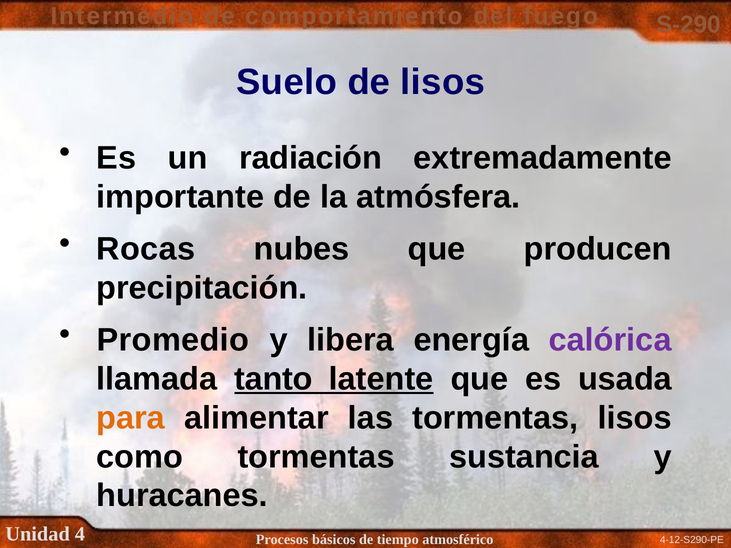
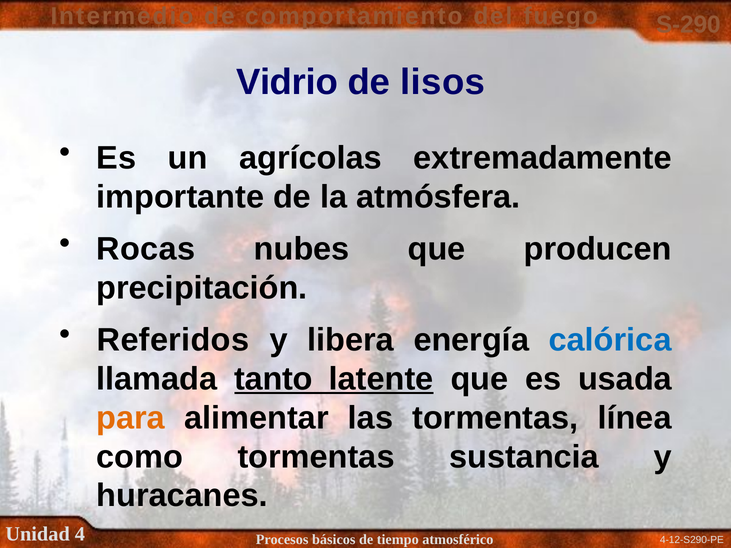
Suelo: Suelo -> Vidrio (287, 82)
radiación: radiación -> agrícolas (310, 158)
Promedio: Promedio -> Referidos (173, 340)
calórica colour: purple -> blue (610, 340)
tormentas lisos: lisos -> línea (635, 418)
